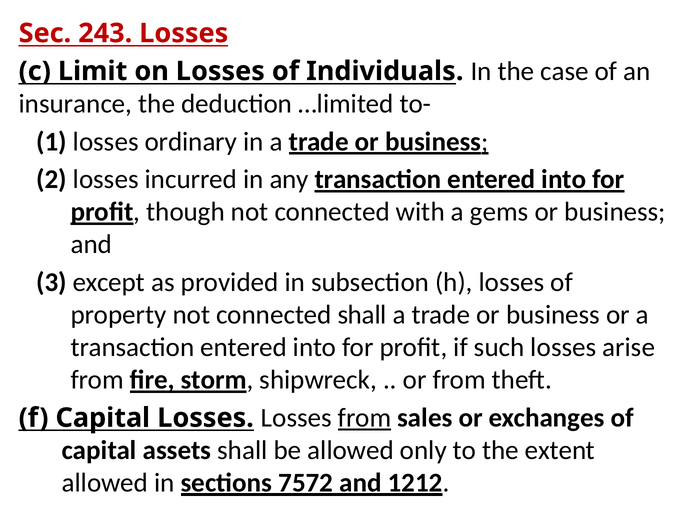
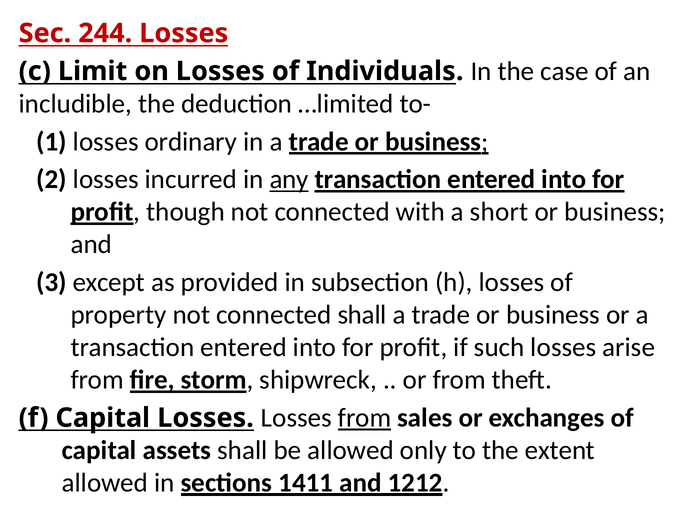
243: 243 -> 244 (105, 33)
insurance: insurance -> includible (75, 104)
any underline: none -> present (289, 180)
gems: gems -> short (499, 212)
7572: 7572 -> 1411 (306, 484)
